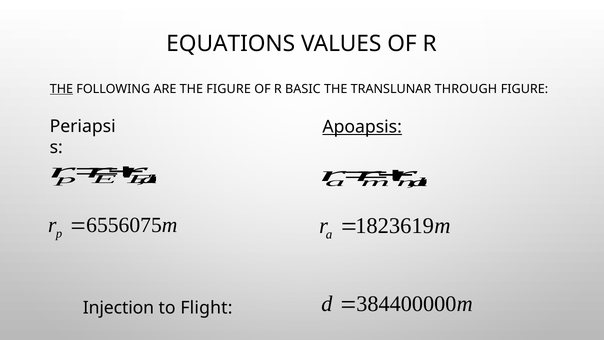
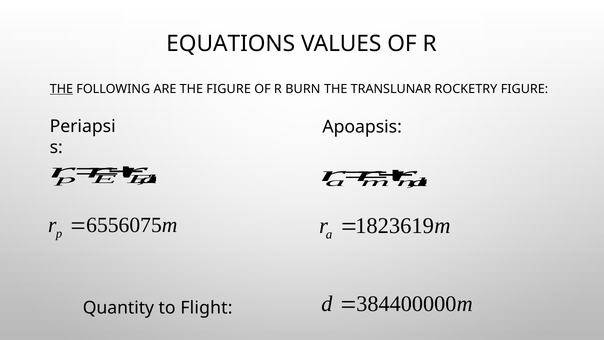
BASIC: BASIC -> BURN (303, 89)
THROUGH: THROUGH -> ROCKETRY (466, 89)
Apoapsis underline: present -> none (362, 127)
Injection: Injection -> Quantity (118, 308)
